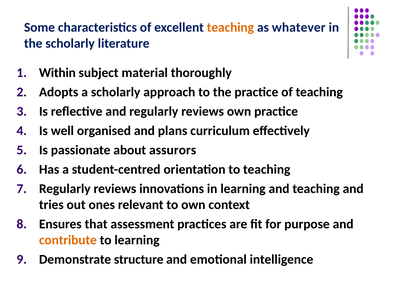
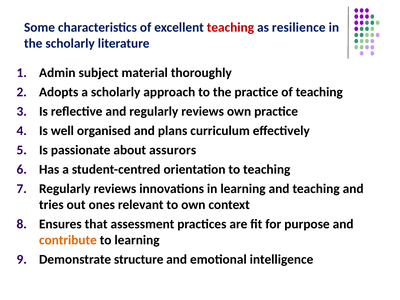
teaching colour: orange -> red (230, 27)
whatever: whatever -> resilience (299, 27)
Within: Within -> Admin (57, 73)
